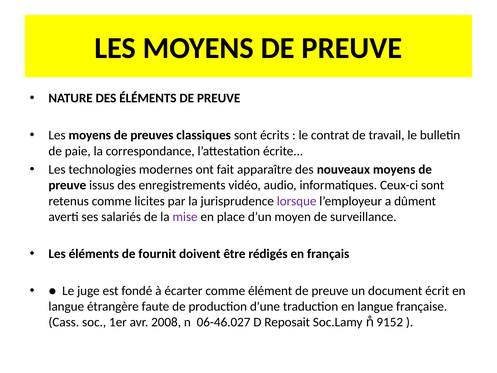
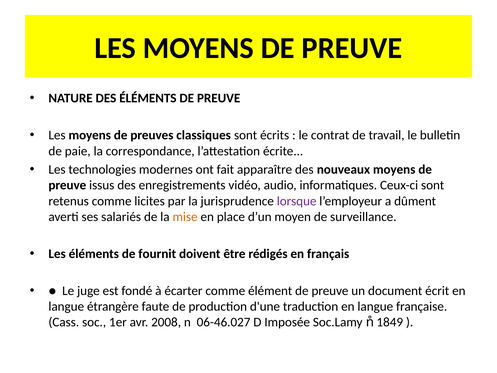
mise colour: purple -> orange (185, 217)
Reposait: Reposait -> Imposée (287, 322)
9152: 9152 -> 1849 (390, 322)
